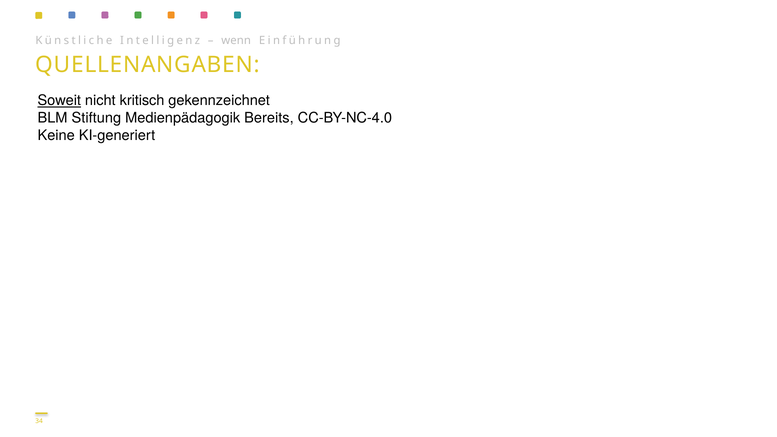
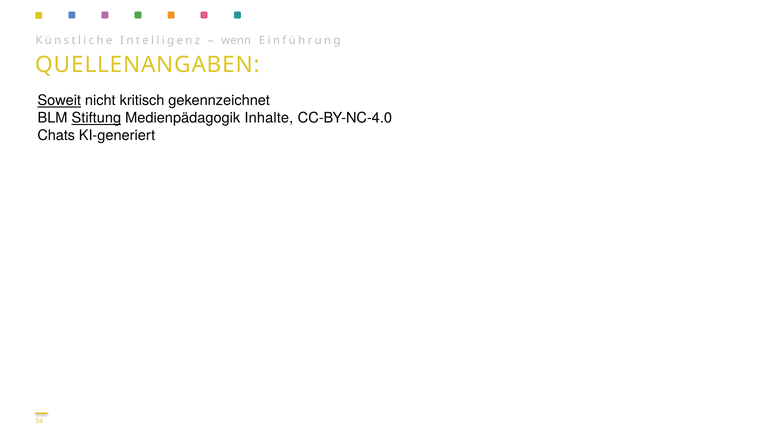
Stiftung underline: none -> present (96, 118)
Bereits: Bereits -> Inhalte (269, 118)
Keine: Keine -> Chats (56, 136)
